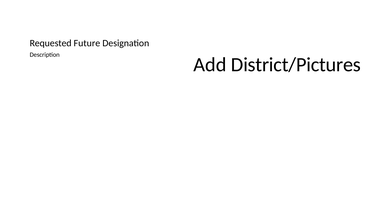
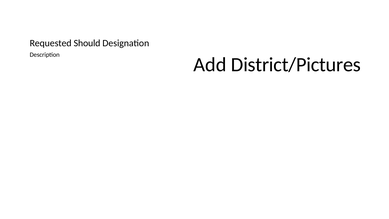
Future: Future -> Should (87, 43)
